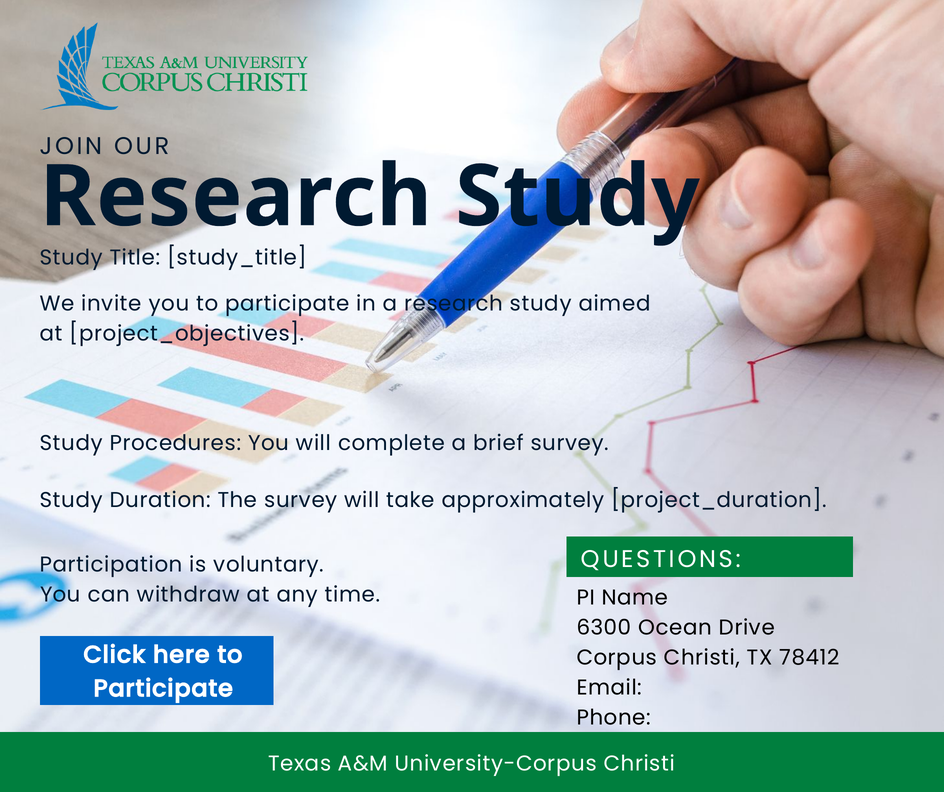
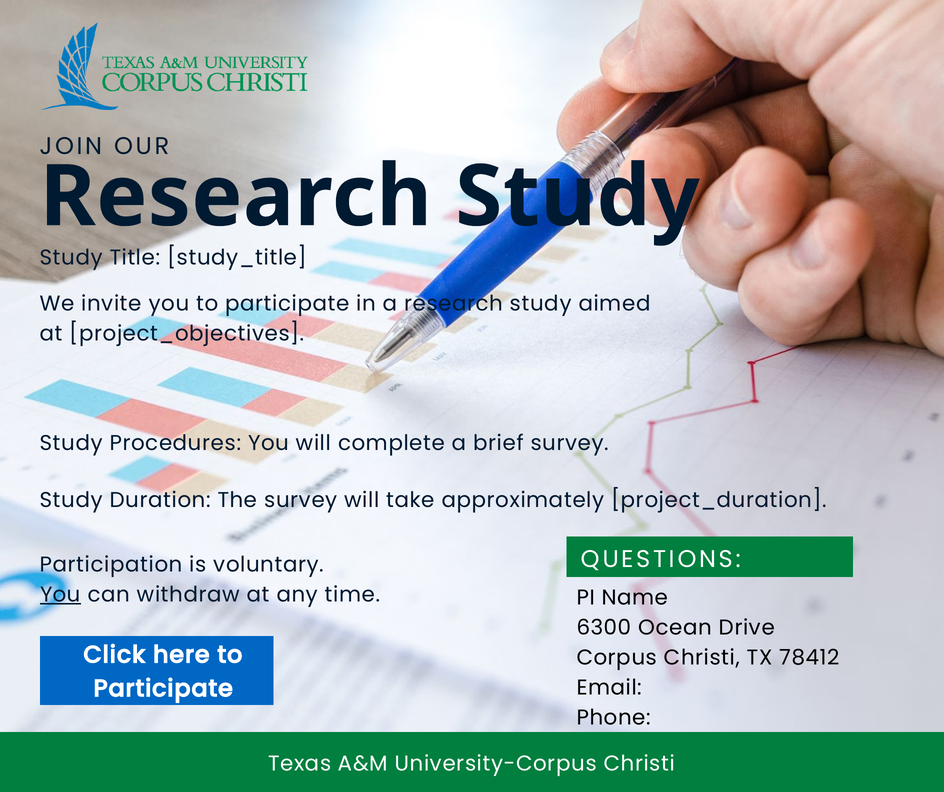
You underline: none -> present (60, 594)
